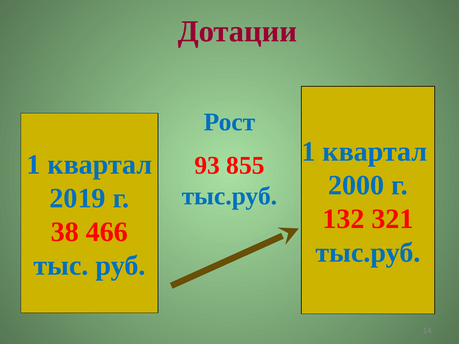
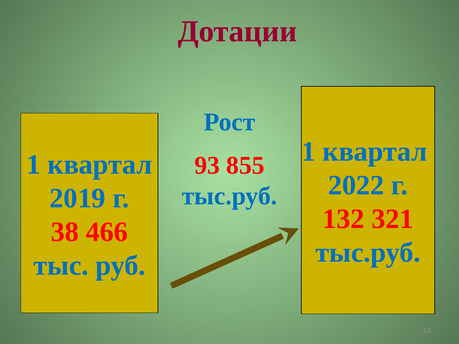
2000: 2000 -> 2022 (356, 185)
